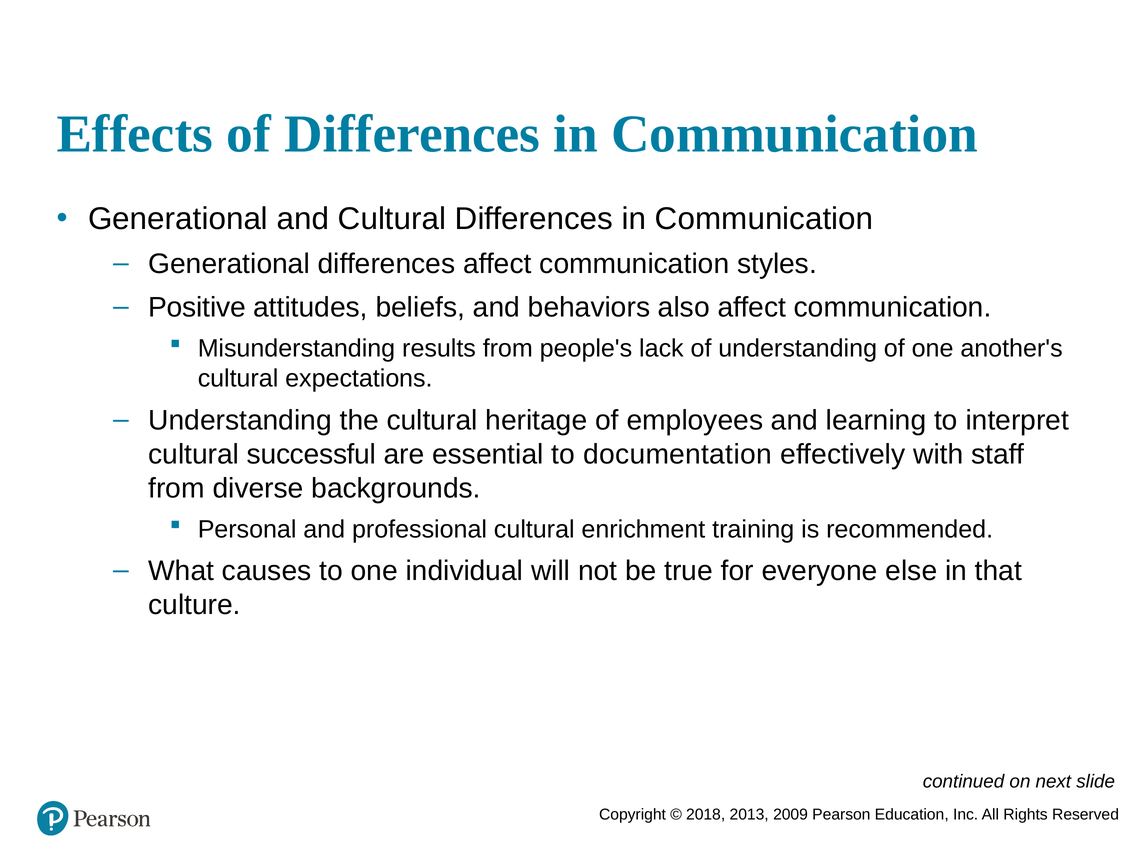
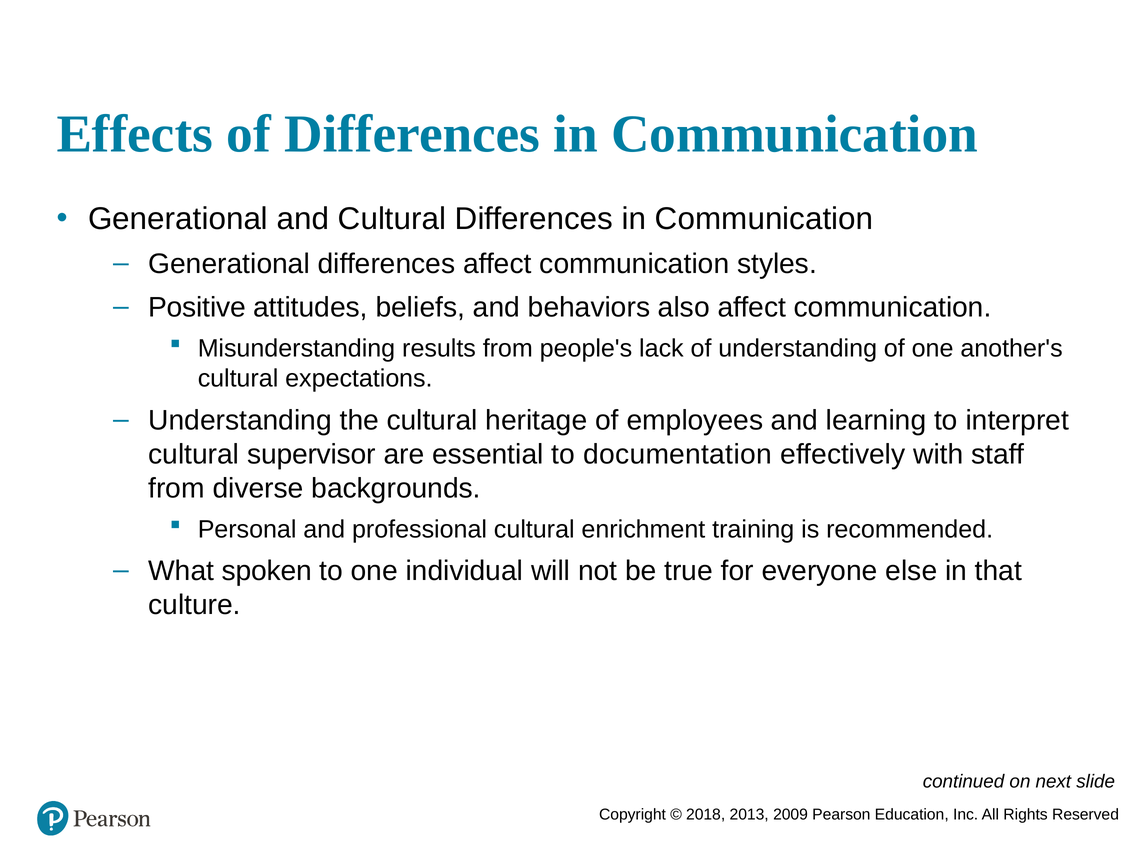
successful: successful -> supervisor (311, 454)
causes: causes -> spoken (267, 571)
